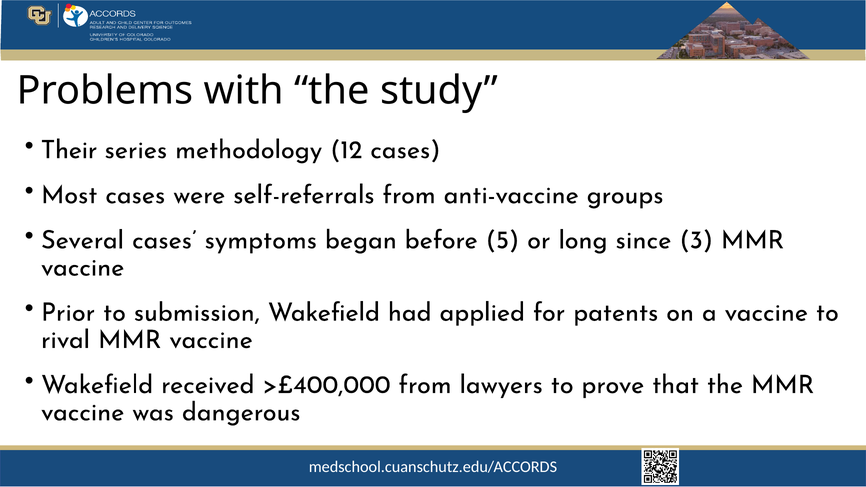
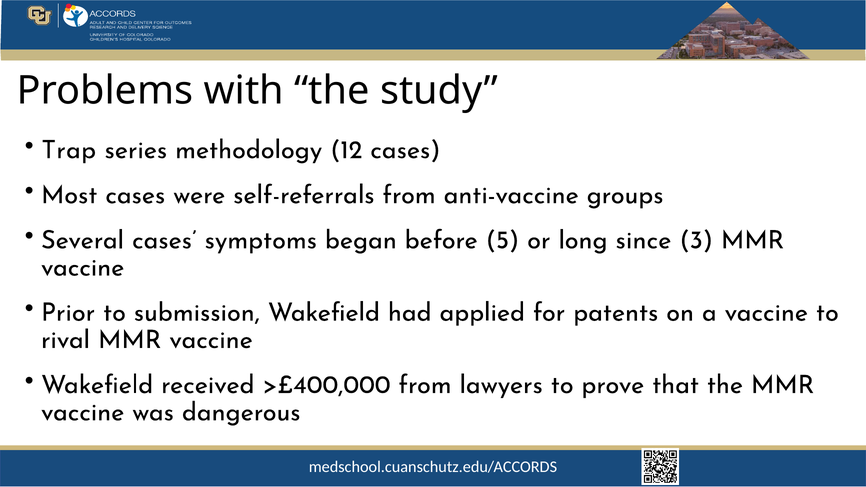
Their: Their -> Trap (69, 150)
